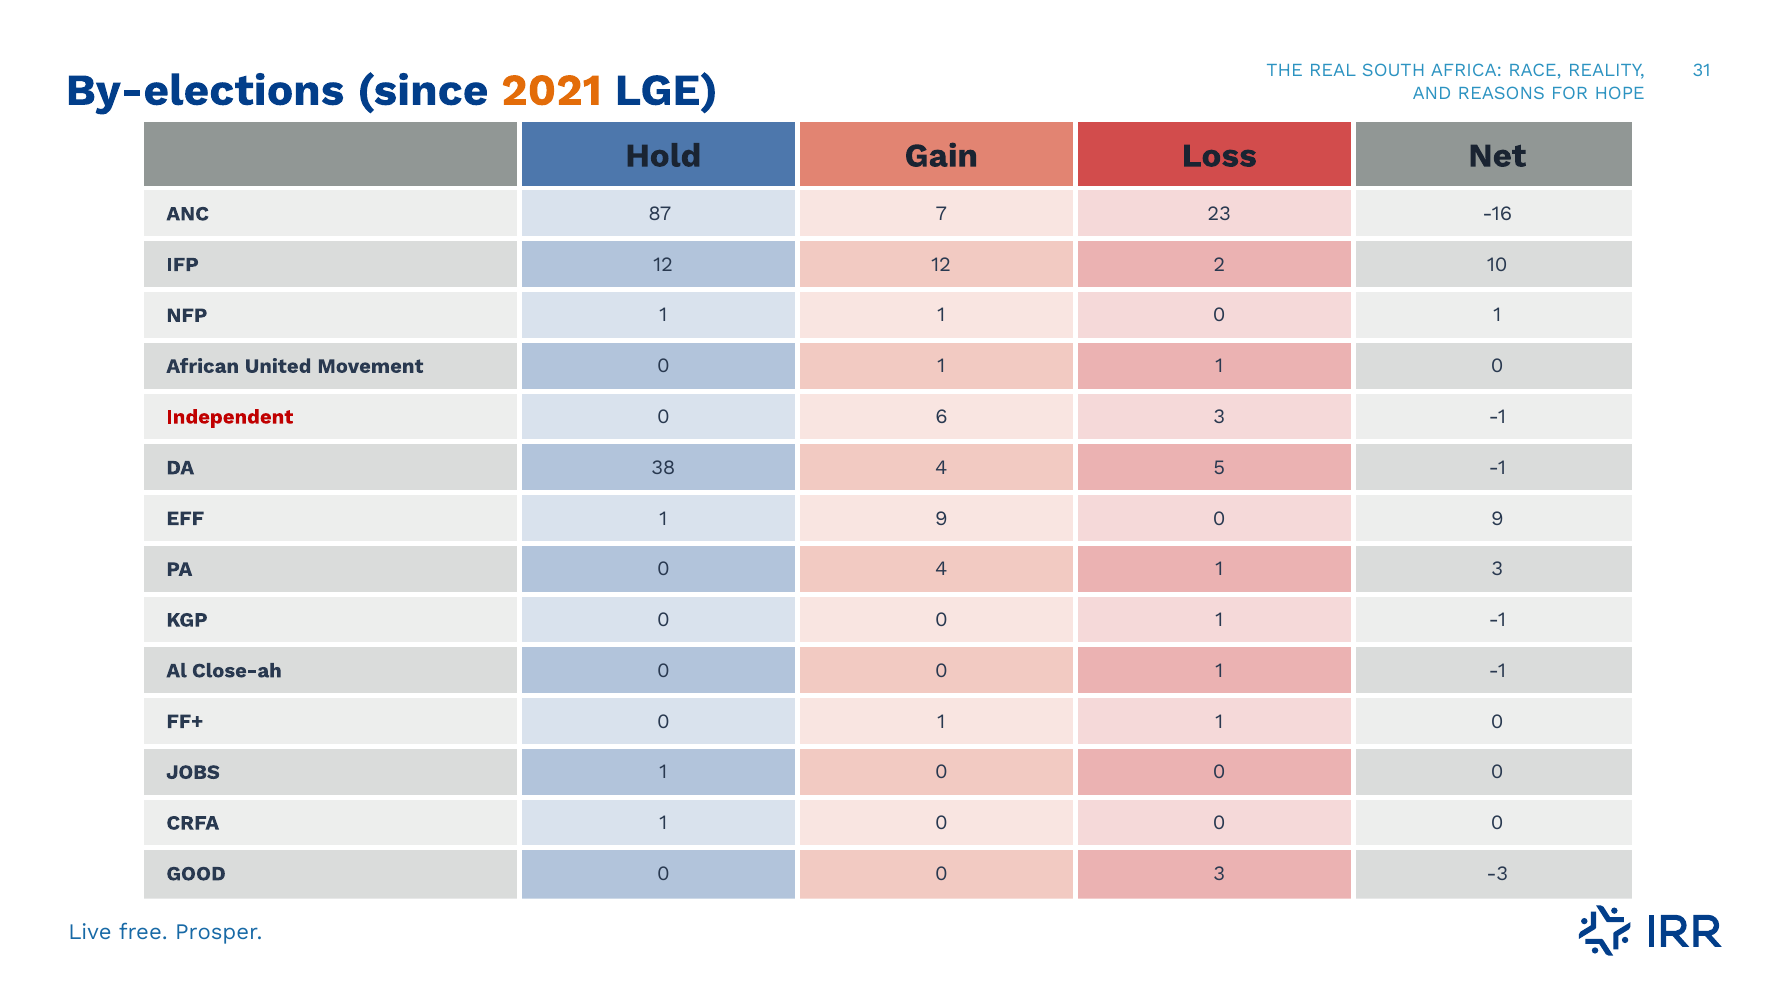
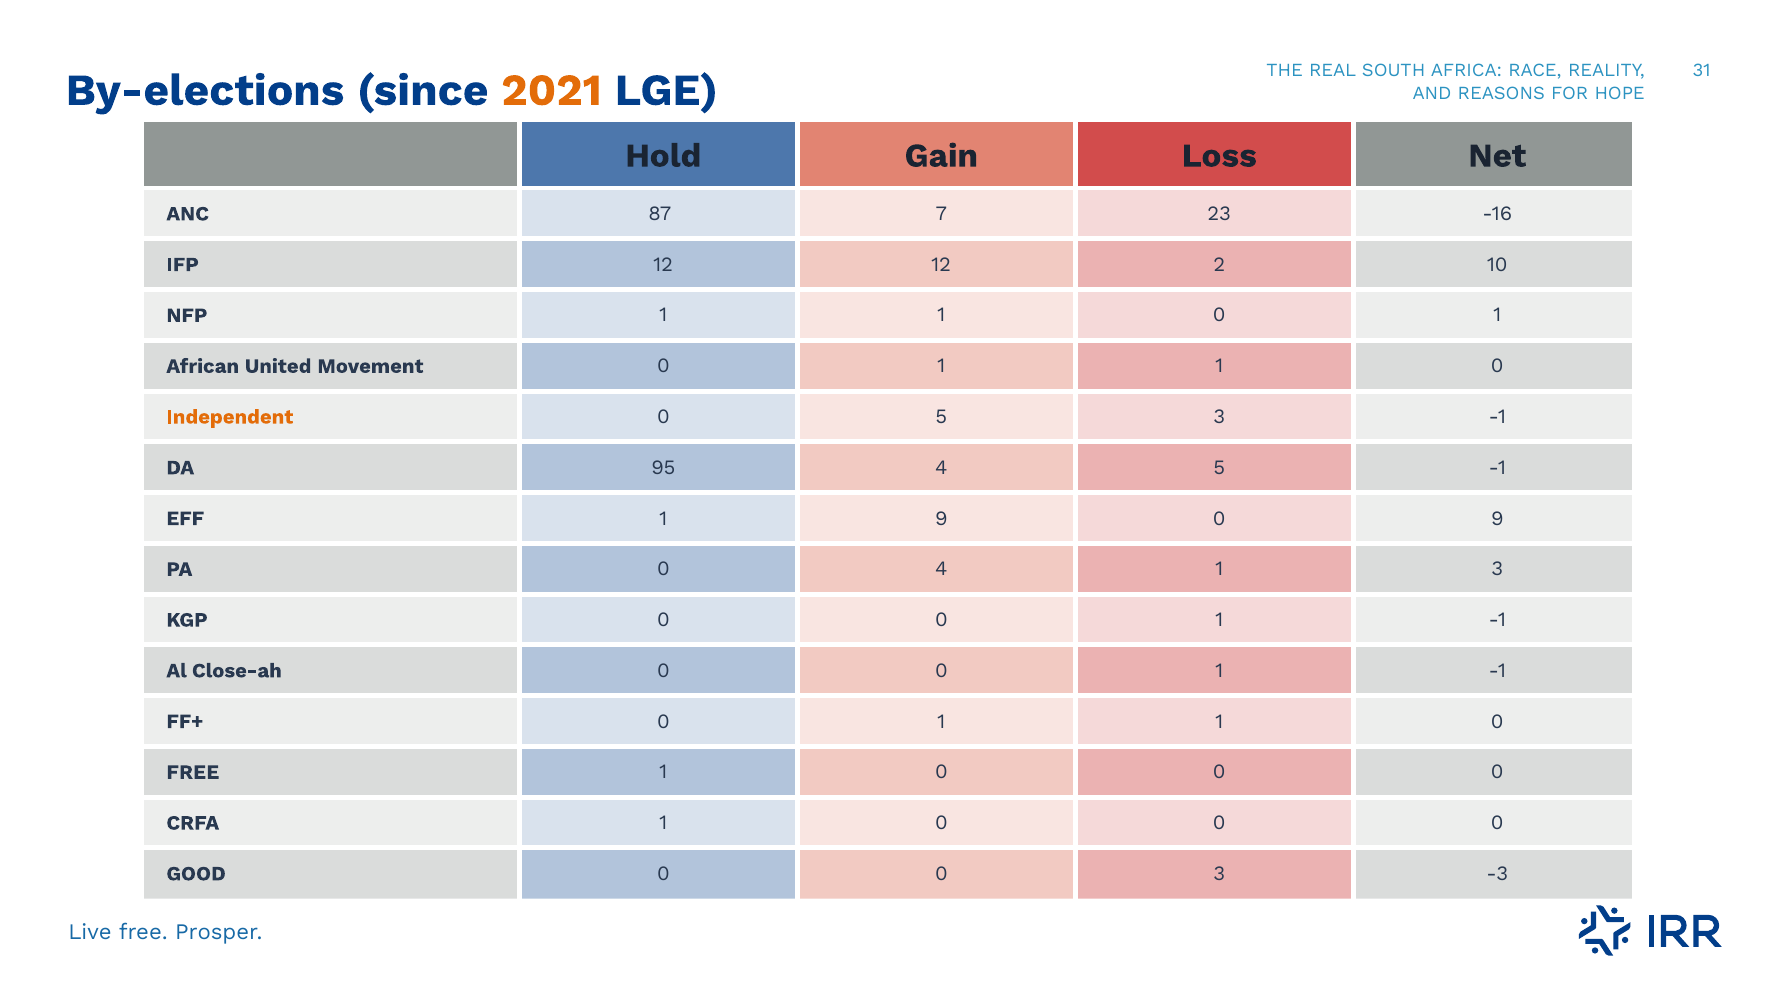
Independent colour: red -> orange (230, 417)
0 6: 6 -> 5 (941, 417)
38: 38 -> 95 (663, 468)
JOBS: JOBS -> FREE (193, 772)
